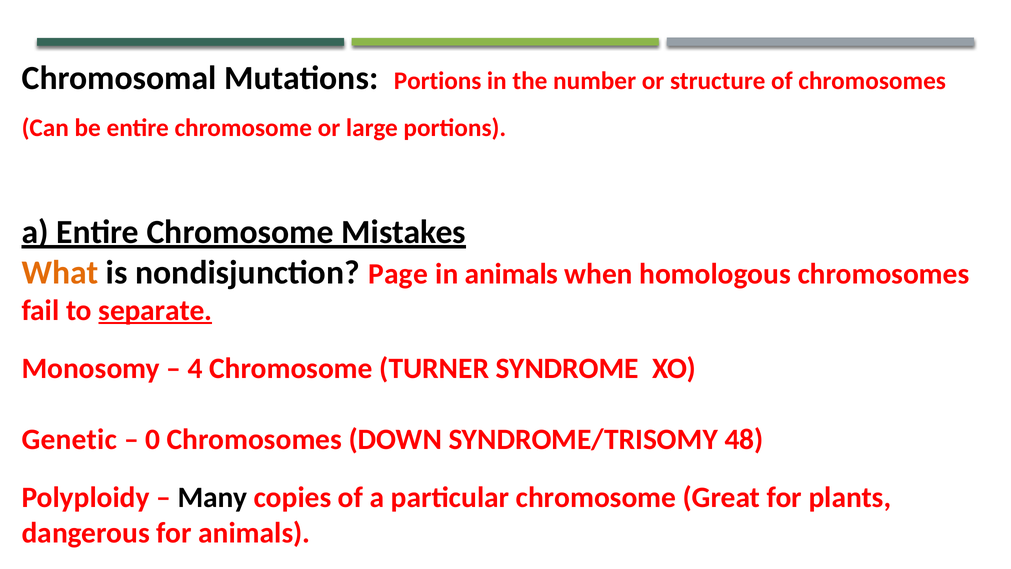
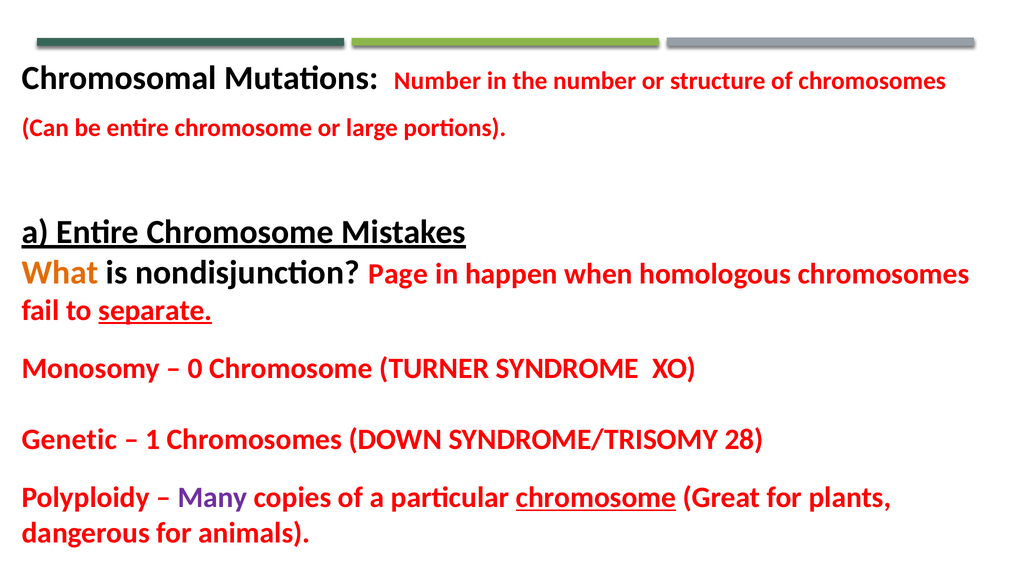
Mutations Portions: Portions -> Number (437, 81)
in animals: animals -> happen (511, 274)
4: 4 -> 0 (195, 368)
0: 0 -> 1 (153, 439)
48: 48 -> 28 (744, 439)
Many colour: black -> purple (212, 497)
chromosome underline: none -> present (596, 497)
